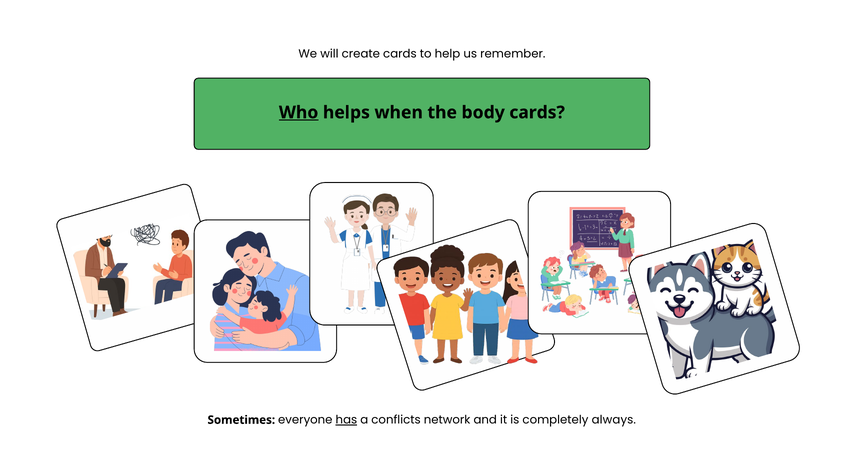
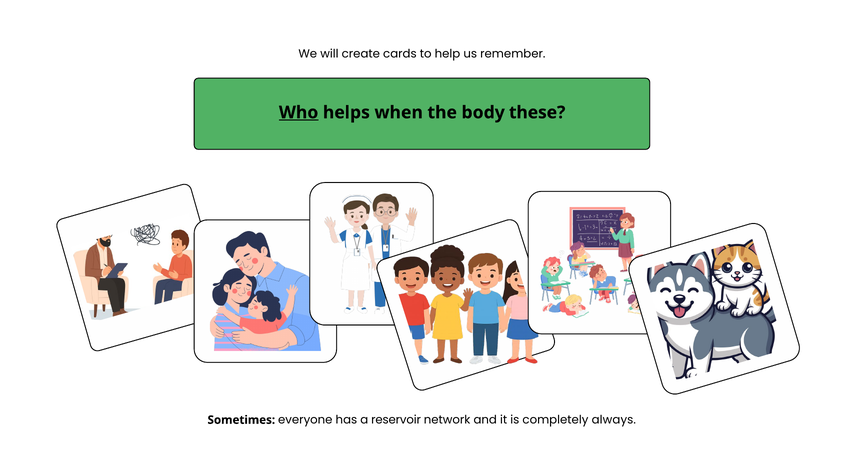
body cards: cards -> these (537, 112)
has underline: present -> none (346, 420)
conflicts: conflicts -> reservoir (396, 420)
